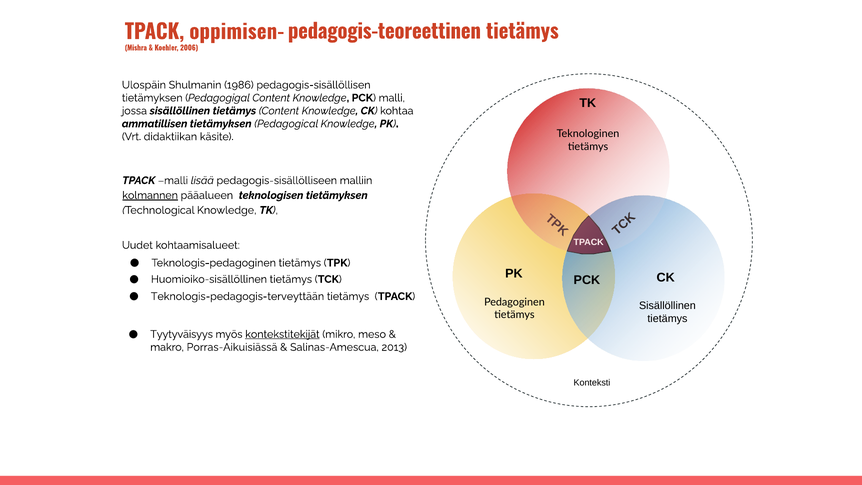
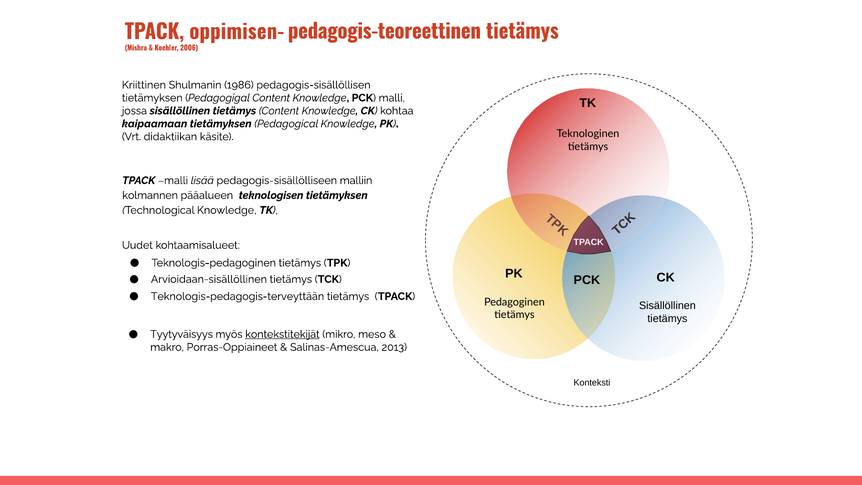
Ulospäin: Ulospäin -> Kriittinen (144, 85)
ammatillisen: ammatillisen -> kaipaamaan (155, 124)
kolmannen underline: present -> none (150, 195)
Huomioiko-sisällöllinen: Huomioiko-sisällöllinen -> Arvioidaan-sisällöllinen (209, 279)
Porras-Aikuisiässä: Porras-Aikuisiässä -> Porras-Oppiaineet (232, 347)
